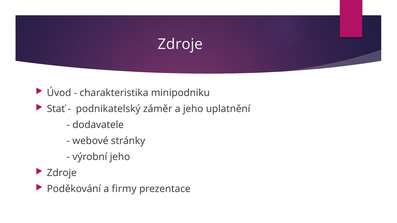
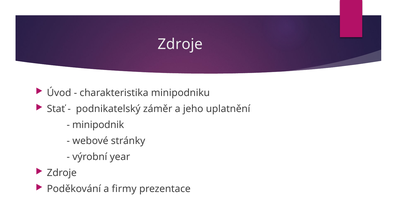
dodavatele: dodavatele -> minipodnik (98, 125)
výrobní jeho: jeho -> year (120, 157)
